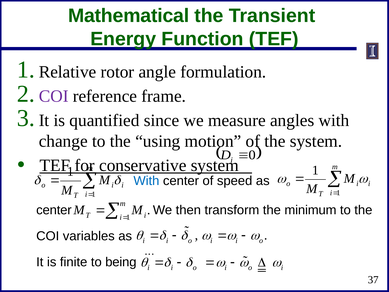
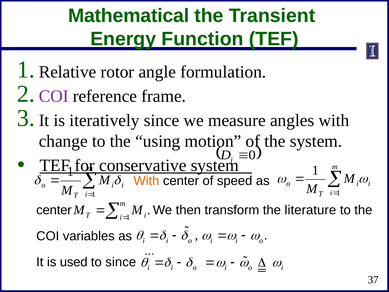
quantified: quantified -> iteratively (104, 120)
With colour: blue -> orange (146, 181)
minimum: minimum -> literature (310, 210)
finite: finite -> used (74, 262)
to being: being -> since (121, 262)
